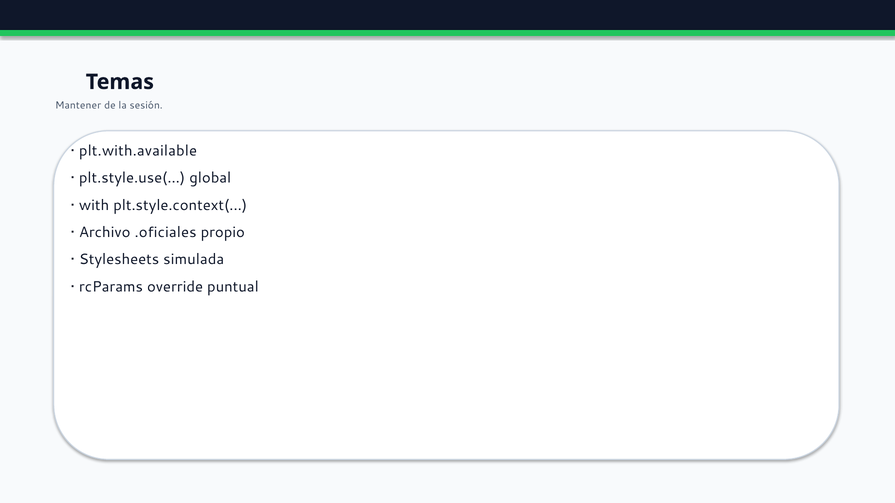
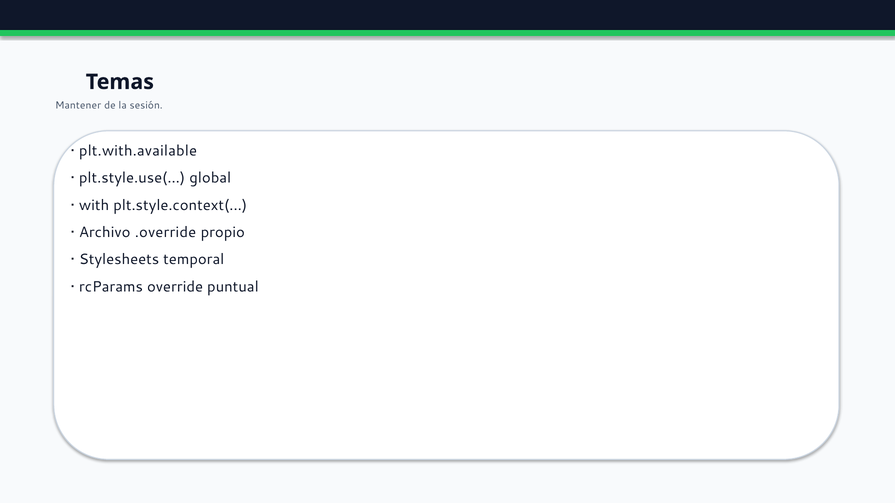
.oficiales: .oficiales -> .override (166, 233)
simulada: simulada -> temporal (194, 260)
